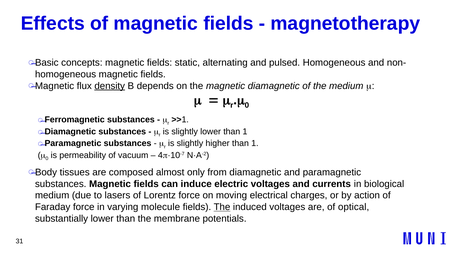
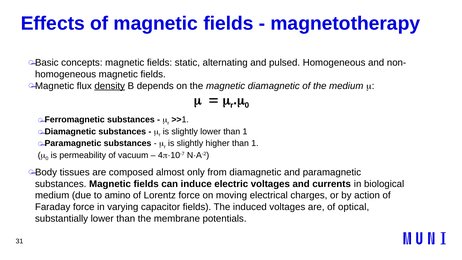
lasers: lasers -> amino (118, 195)
molecule: molecule -> capacitor (161, 207)
The underline: present -> none (222, 207)
